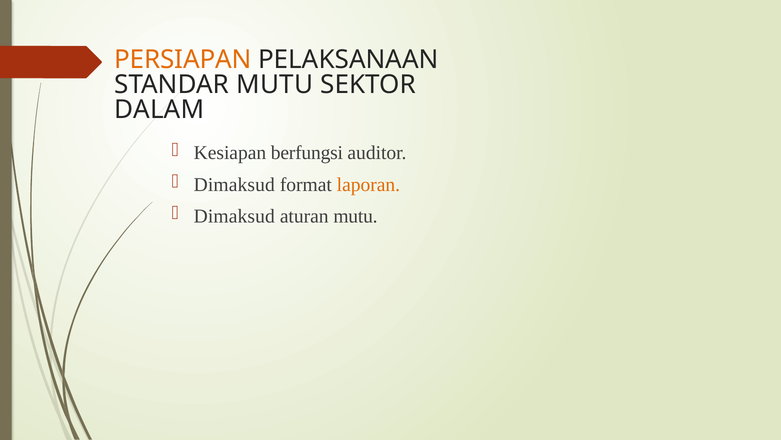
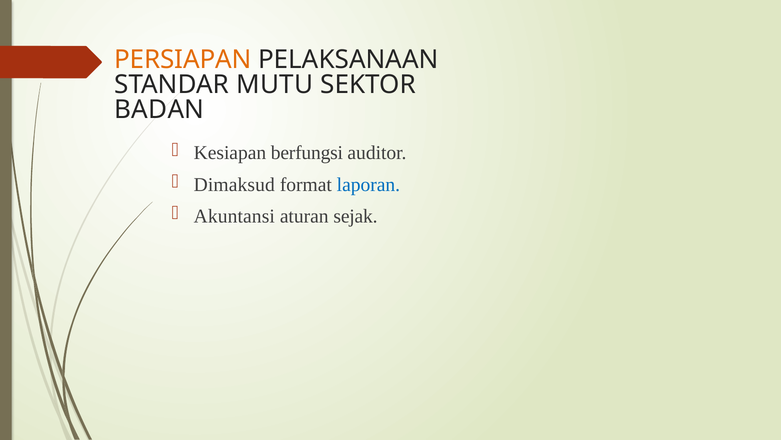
DALAM: DALAM -> BADAN (159, 109)
laporan colour: orange -> blue (368, 184)
Dimaksud: Dimaksud -> Akuntansi (234, 216)
aturan mutu: mutu -> sejak (355, 216)
